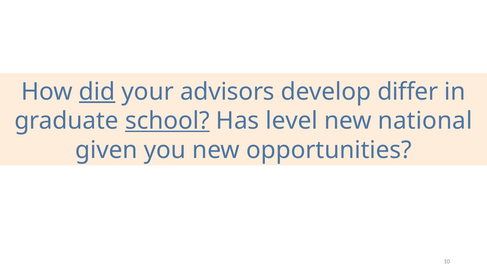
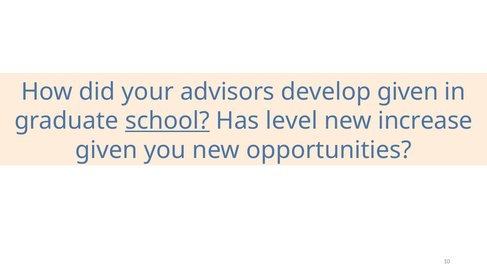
did underline: present -> none (97, 92)
develop differ: differ -> given (408, 92)
national: national -> increase (425, 121)
